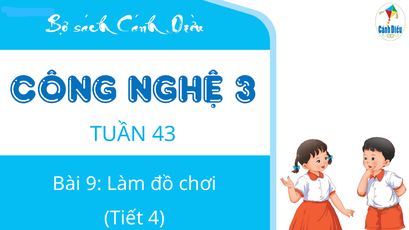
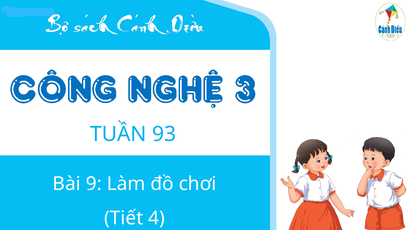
43: 43 -> 93 (164, 134)
